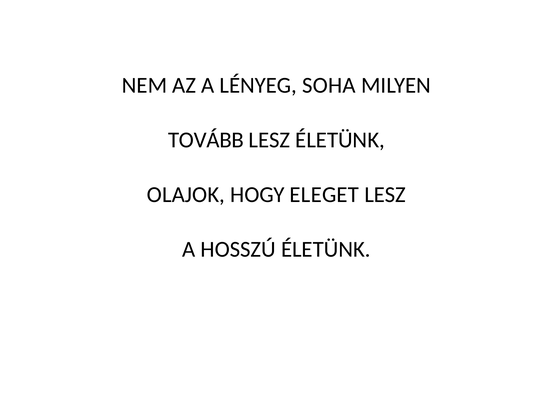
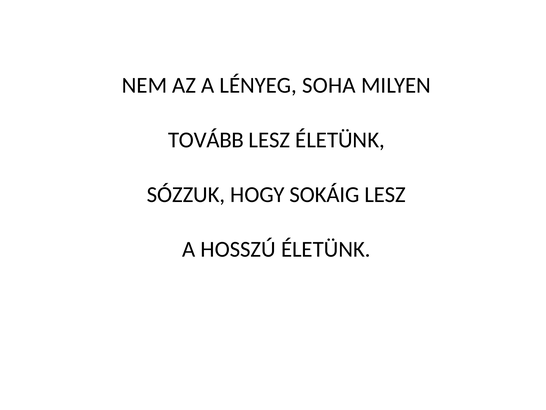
OLAJOK: OLAJOK -> SÓZZUK (186, 194)
ELEGET: ELEGET -> SOKÁIG (325, 194)
